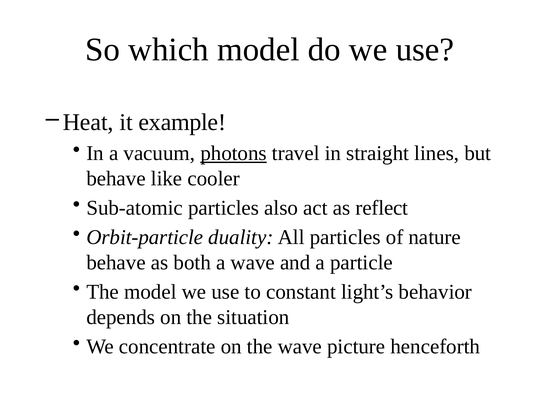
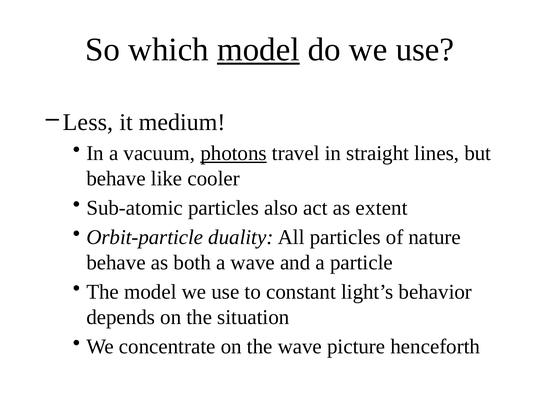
model underline: none -> present (258, 50)
Heat: Heat -> Less (88, 122)
example: example -> medium (182, 122)
reflect: reflect -> extent (382, 208)
